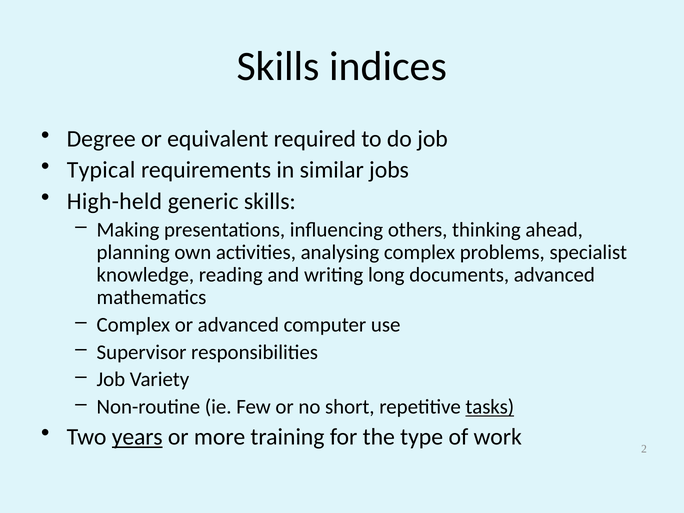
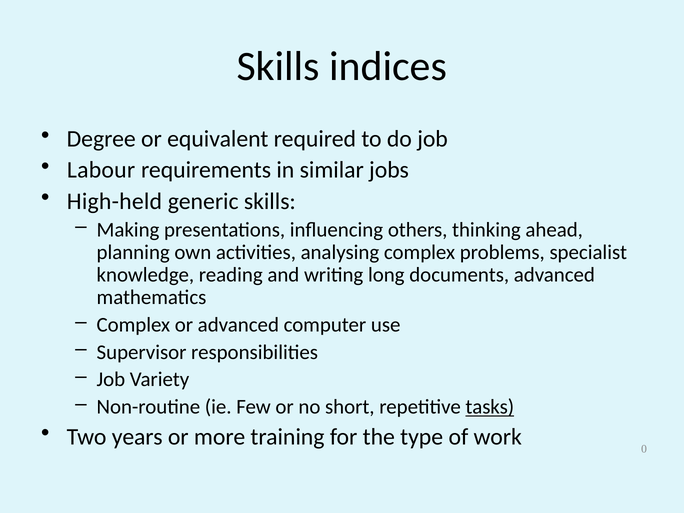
Typical: Typical -> Labour (101, 170)
years underline: present -> none (137, 437)
2: 2 -> 0 (644, 449)
